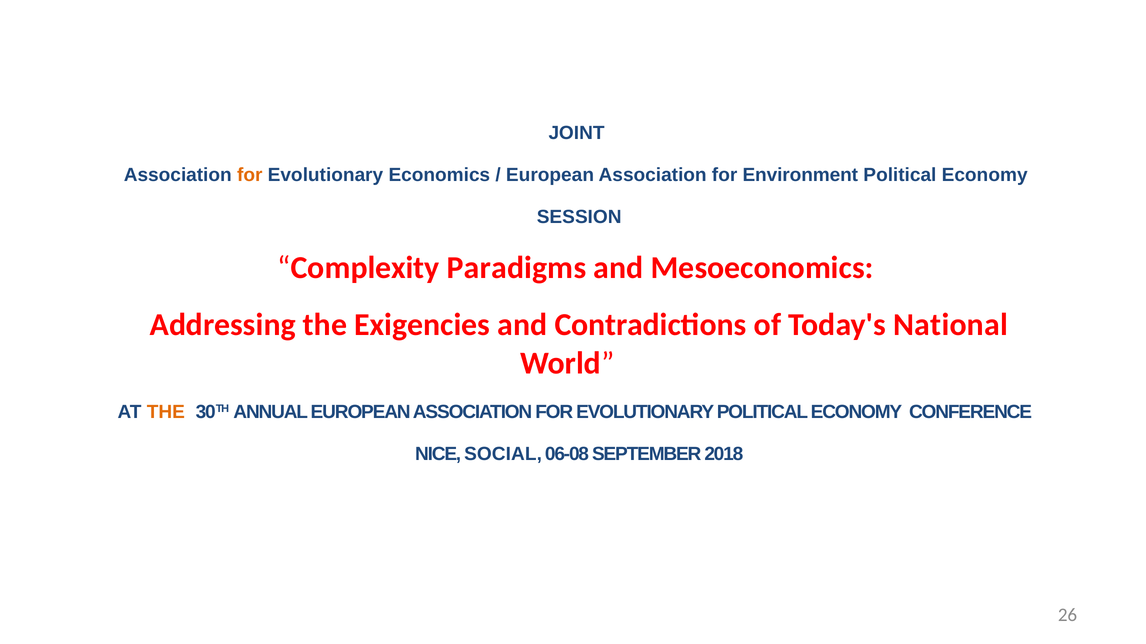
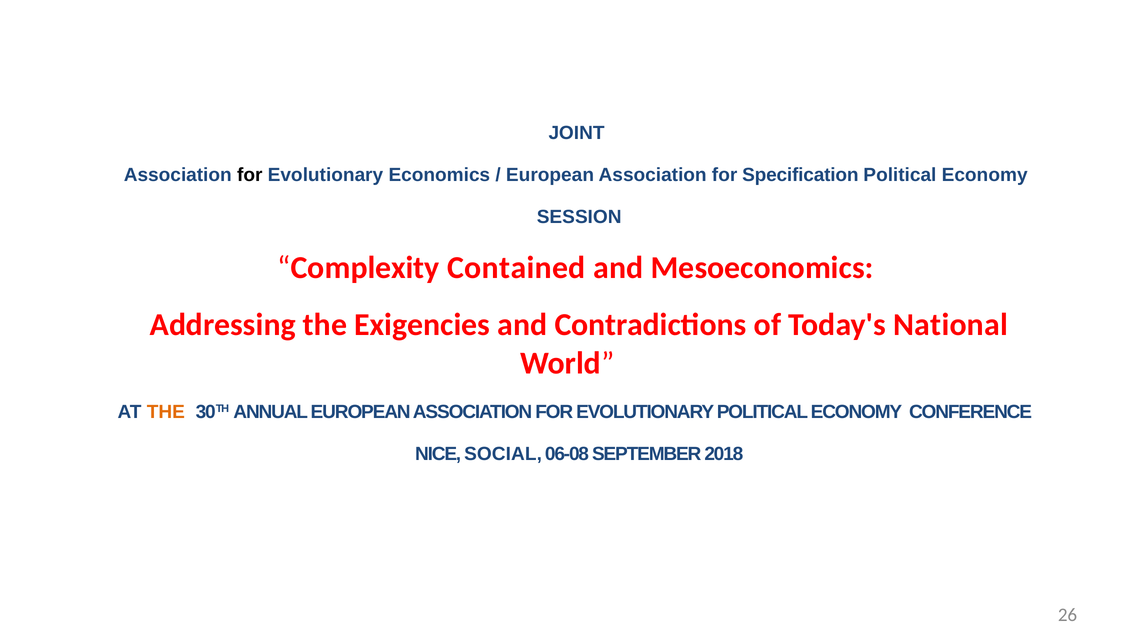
for colour: orange -> black (250, 175)
Environment: Environment -> Specification (800, 175)
Paradigms: Paradigms -> Contained (516, 268)
